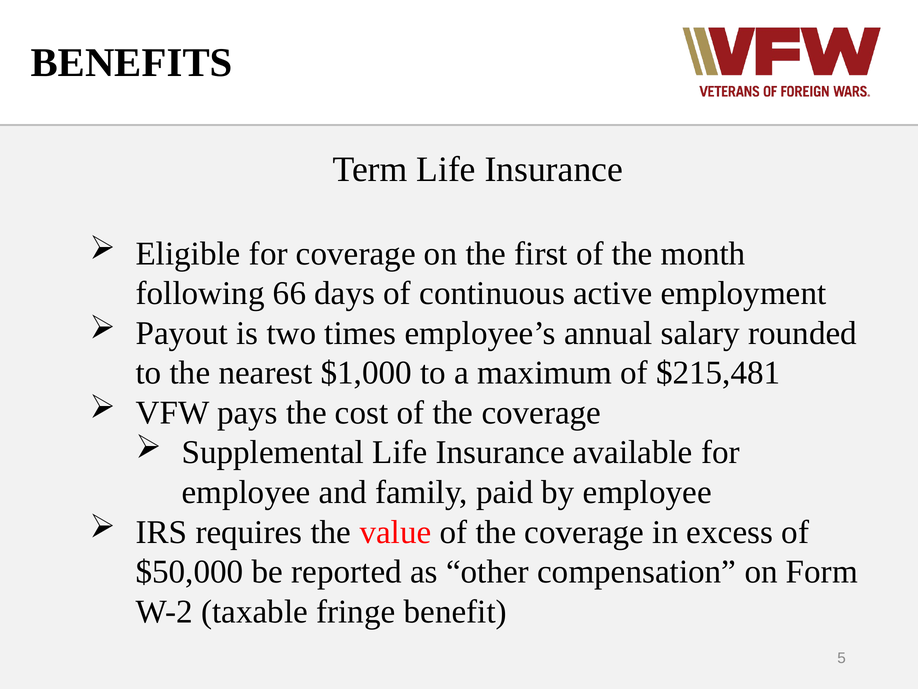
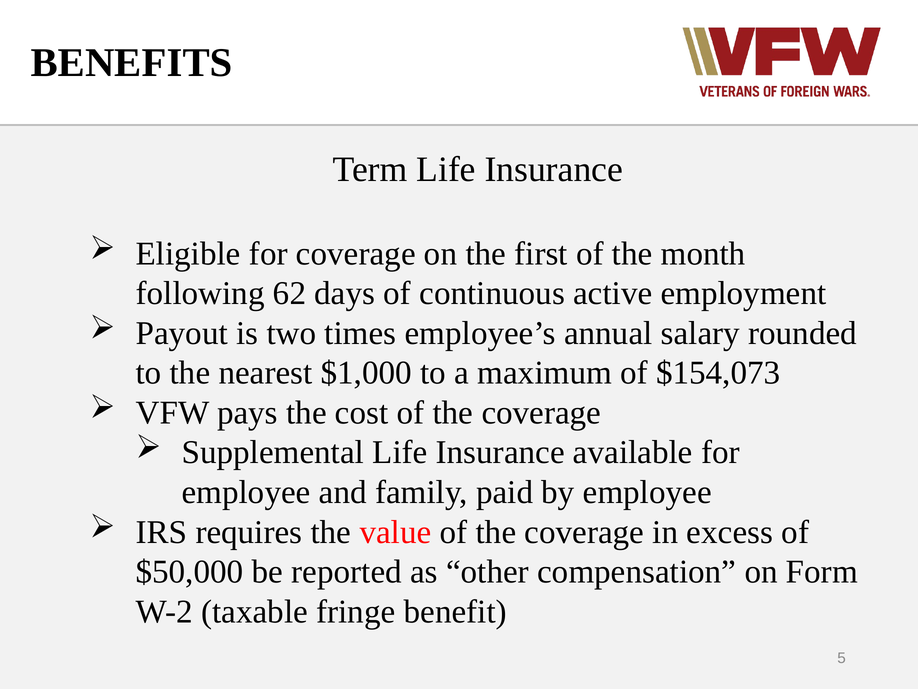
66: 66 -> 62 (290, 293)
$215,481: $215,481 -> $154,073 (718, 373)
